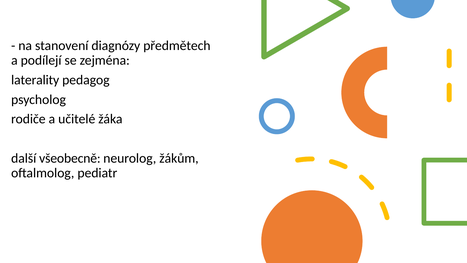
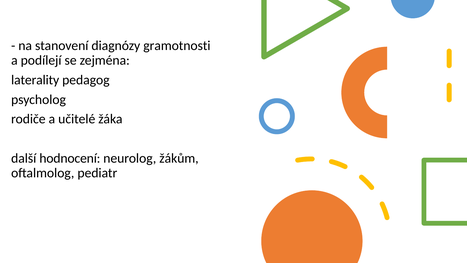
předmětech: předmětech -> gramotnosti (177, 46)
všeobecně: všeobecně -> hodnocení (70, 158)
